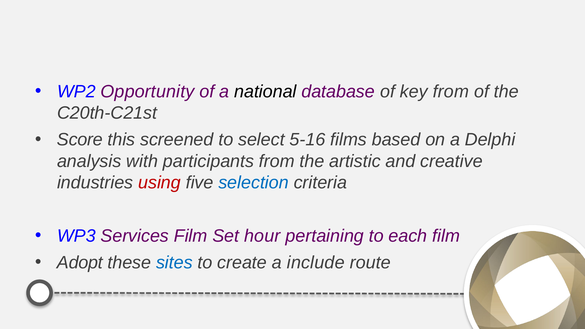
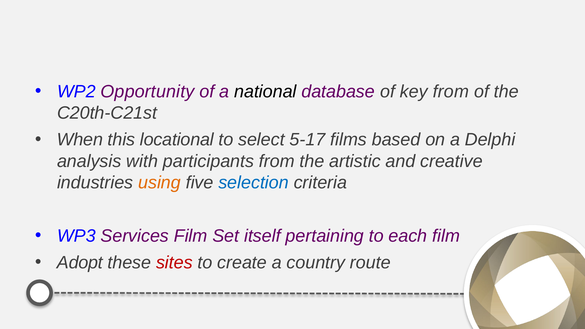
Score: Score -> When (80, 140)
screened: screened -> locational (177, 140)
5-16: 5-16 -> 5-17 (308, 140)
using colour: red -> orange (160, 183)
hour: hour -> itself (262, 236)
sites colour: blue -> red (174, 263)
include: include -> country (316, 263)
